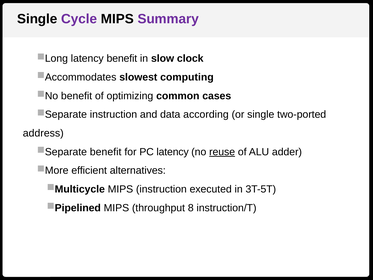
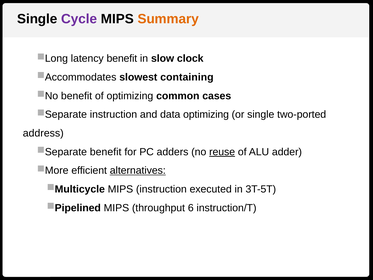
Summary colour: purple -> orange (168, 19)
computing: computing -> containing (187, 77)
data according: according -> optimizing (206, 114)
PC latency: latency -> adders (173, 152)
alternatives underline: none -> present (138, 170)
8: 8 -> 6 (191, 208)
